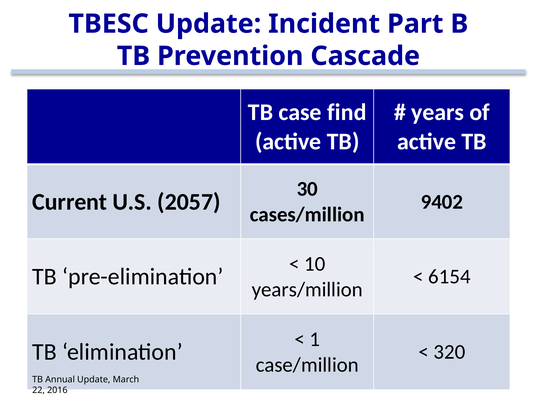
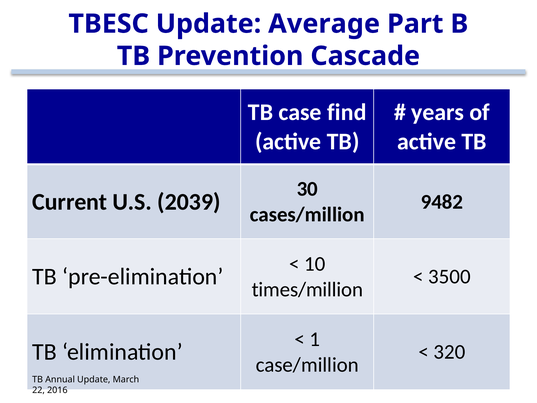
Incident: Incident -> Average (324, 24)
2057: 2057 -> 2039 (189, 202)
9402: 9402 -> 9482 (442, 202)
6154: 6154 -> 3500 (449, 277)
years/million: years/million -> times/million (307, 289)
